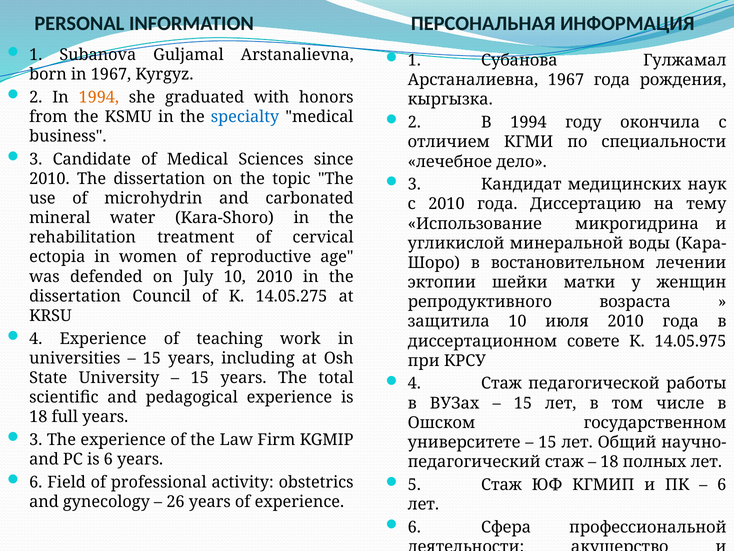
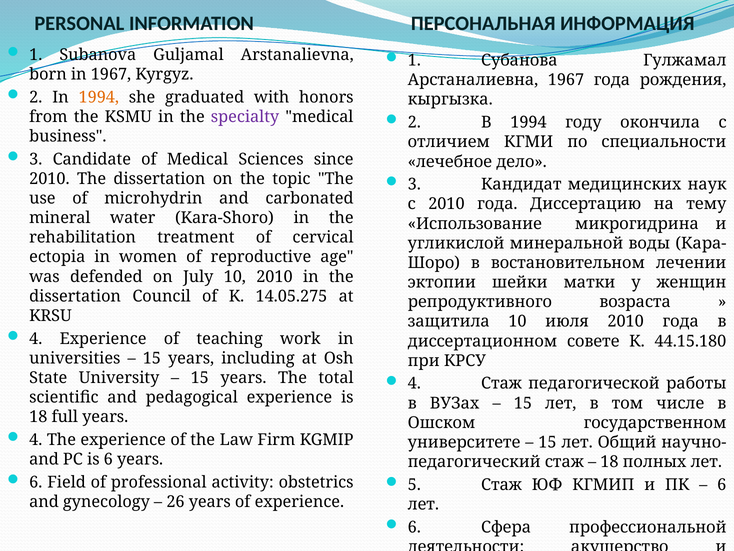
specialty colour: blue -> purple (245, 117)
14.05.975: 14.05.975 -> 44.15.180 (690, 341)
3: 3 -> 4 (36, 439)
